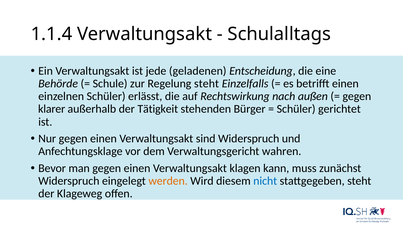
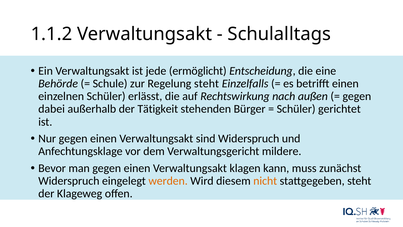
1.1.4: 1.1.4 -> 1.1.2 (52, 34)
geladenen: geladenen -> ermöglicht (198, 71)
klarer: klarer -> dabei (52, 109)
wahren: wahren -> mildere (282, 151)
nicht colour: blue -> orange (265, 181)
